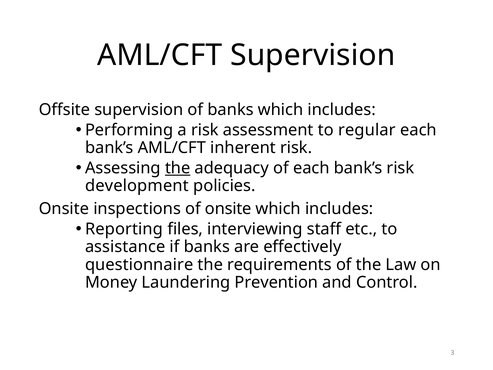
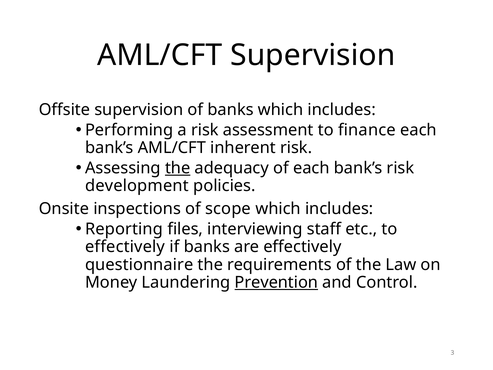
regular: regular -> finance (367, 130)
of onsite: onsite -> scope (228, 209)
assistance: assistance -> effectively (125, 247)
Prevention underline: none -> present (276, 282)
